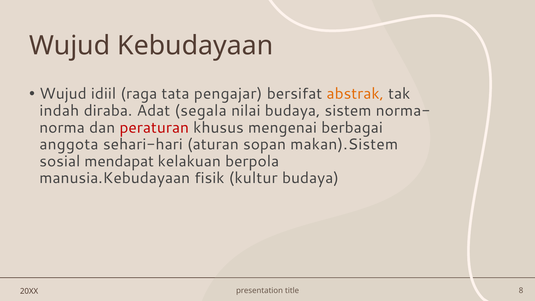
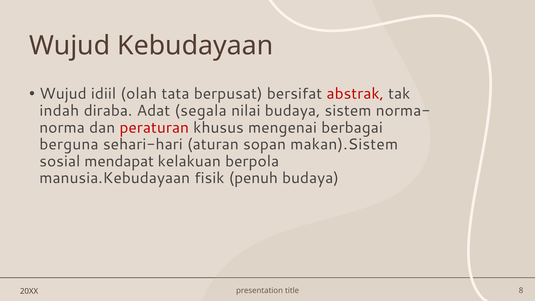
raga: raga -> olah (139, 94)
pengajar: pengajar -> berpusat (228, 94)
abstrak colour: orange -> red (355, 94)
anggota: anggota -> berguna (69, 144)
kultur: kultur -> penuh (253, 178)
